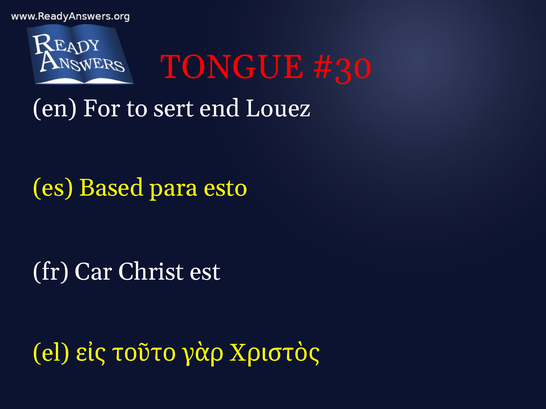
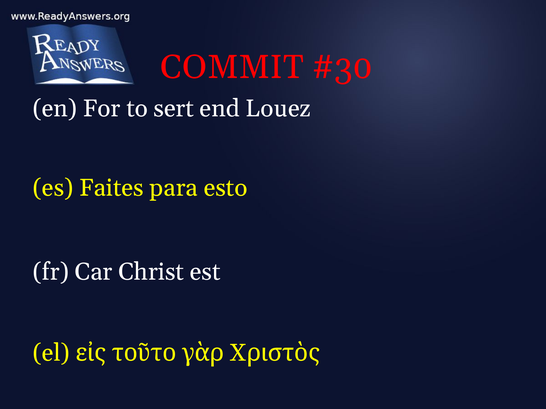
TONGUE: TONGUE -> COMMIT (232, 67)
Based: Based -> Faites (111, 188)
